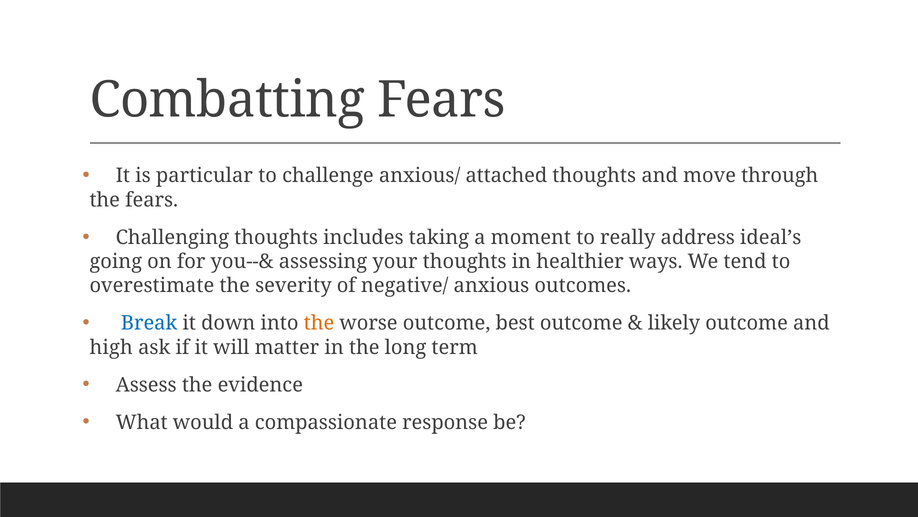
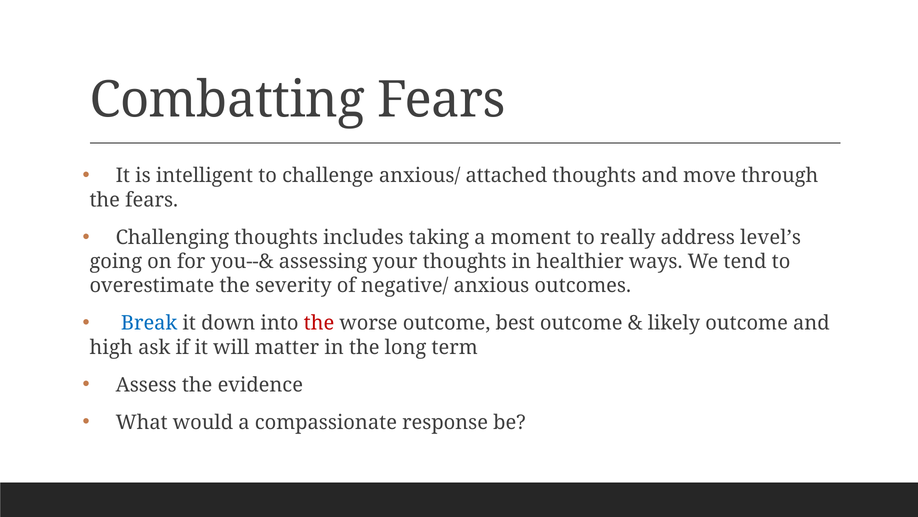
particular: particular -> intelligent (204, 176)
ideal’s: ideal’s -> level’s (771, 237)
the colour: orange -> red (319, 323)
